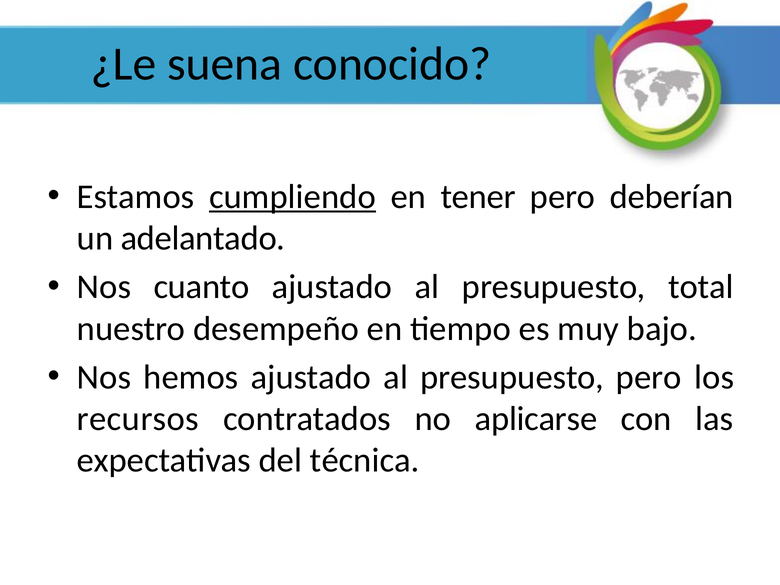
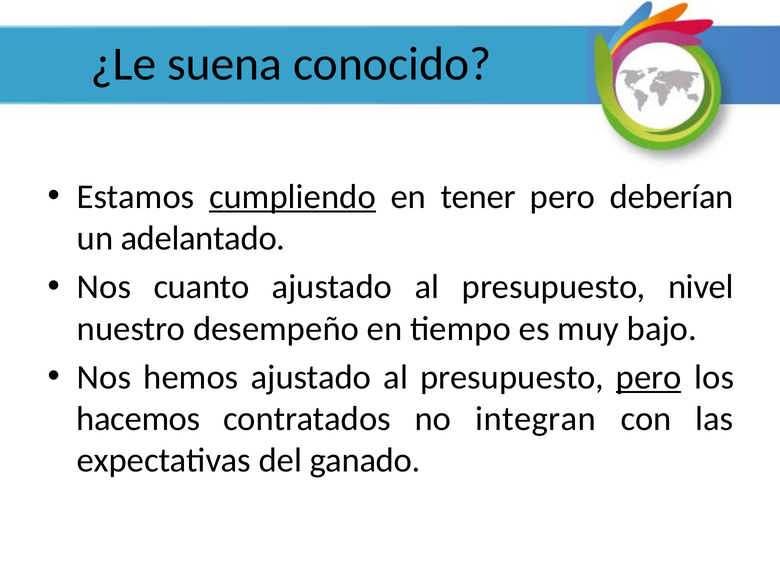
total: total -> nivel (701, 287)
pero underline: none -> present (649, 377)
recursos: recursos -> hacemos (138, 419)
aplicarse: aplicarse -> integran (536, 419)
técnica: técnica -> ganado (365, 460)
